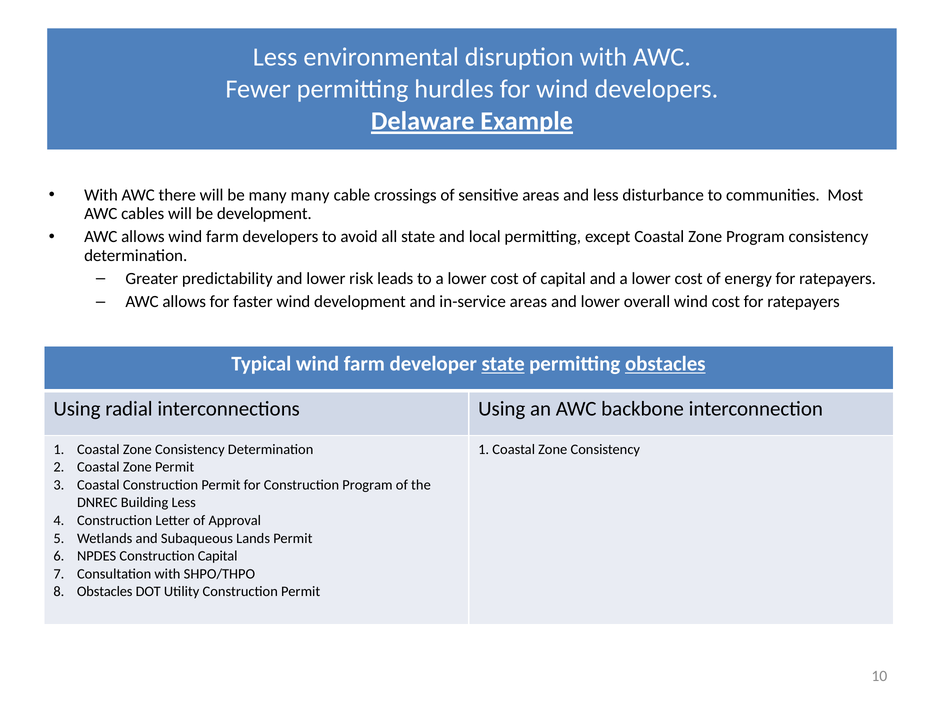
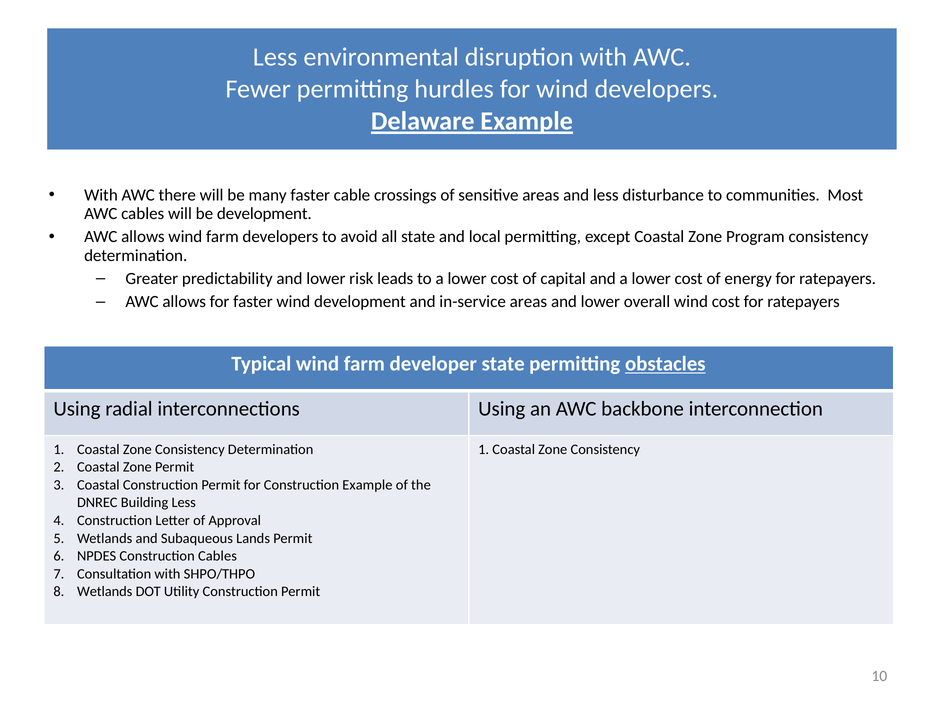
many many: many -> faster (310, 195)
state underline: present -> none (503, 364)
Construction Program: Program -> Example (367, 485)
Construction Capital: Capital -> Cables (217, 556)
Obstacles: Obstacles -> Wetlands (105, 592)
